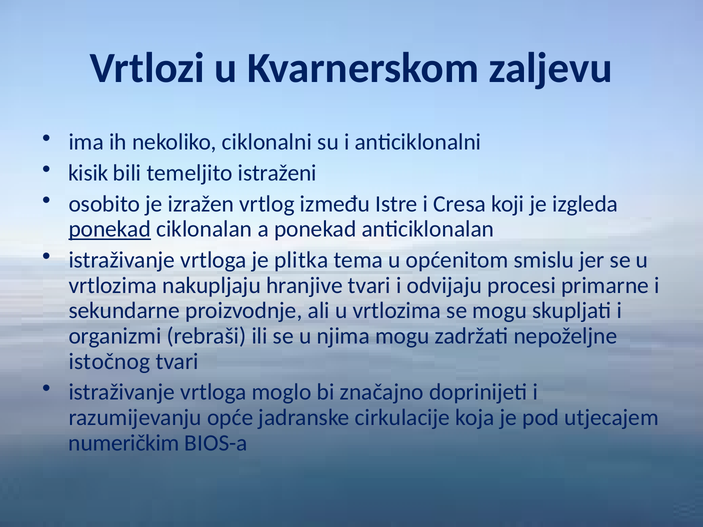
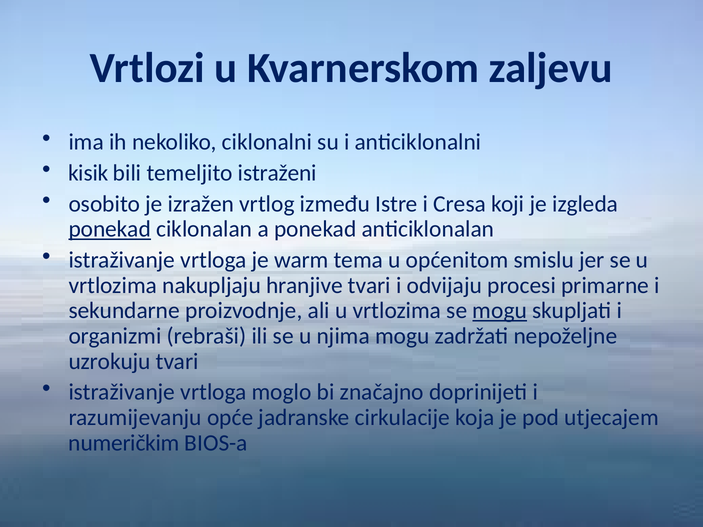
plitka: plitka -> warm (301, 260)
mogu underline: none -> present (500, 311)
istočnog: istočnog -> uzrokuju (110, 361)
